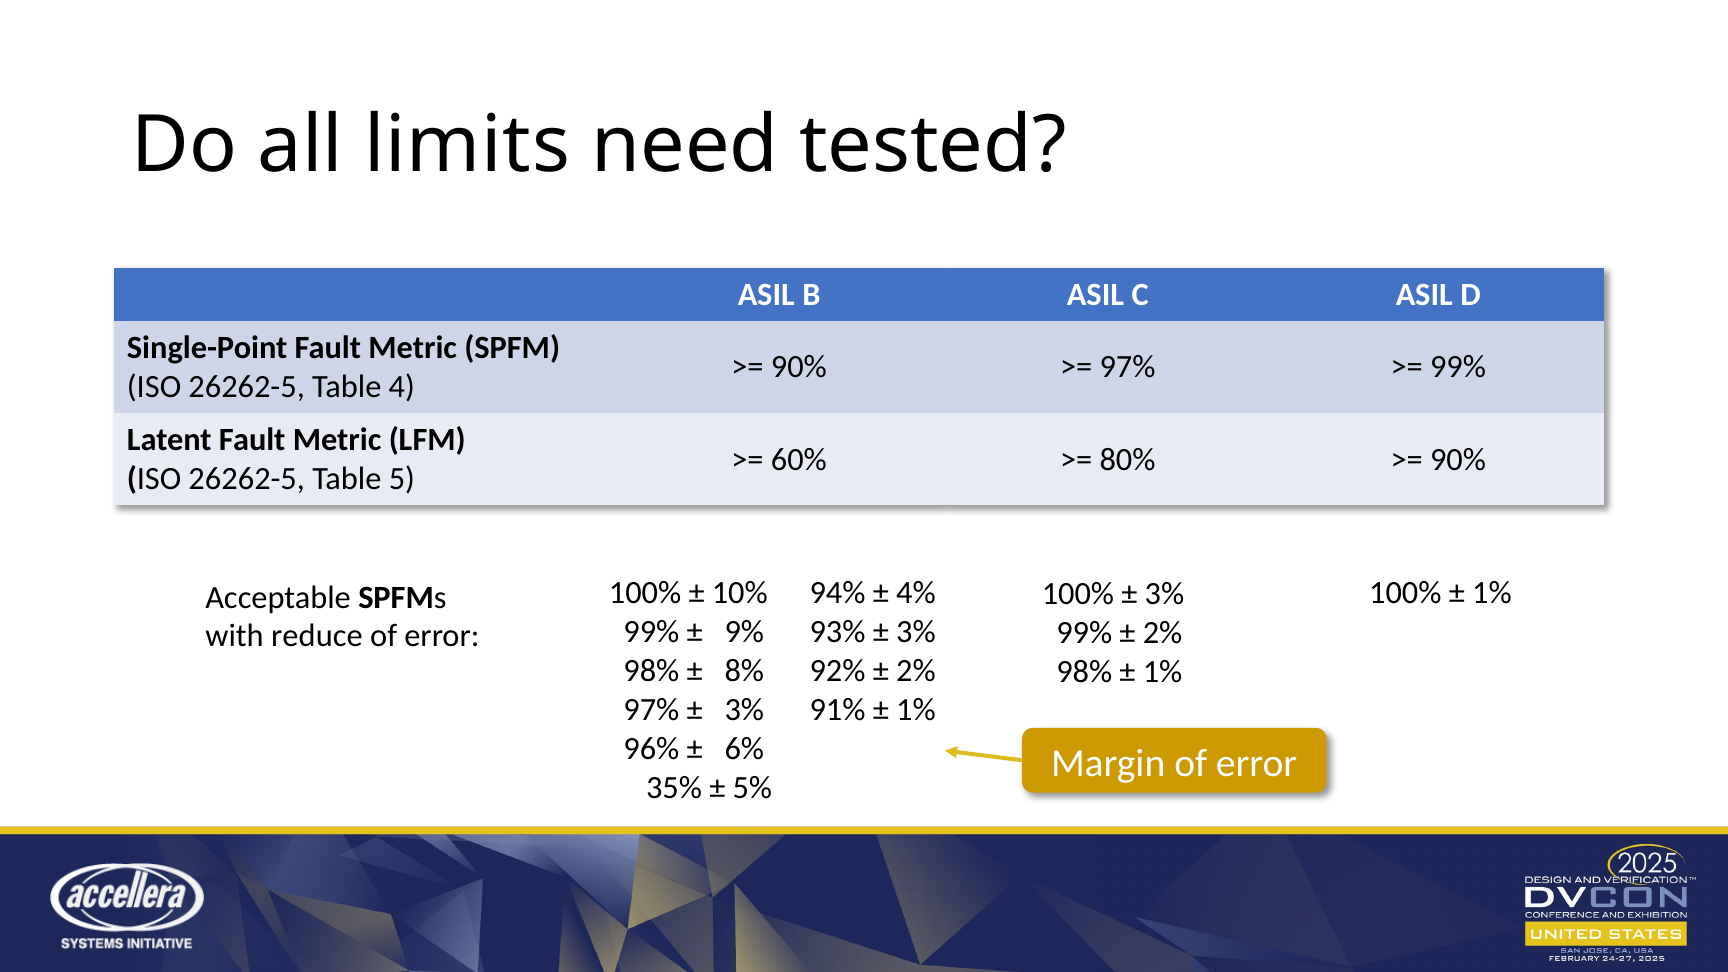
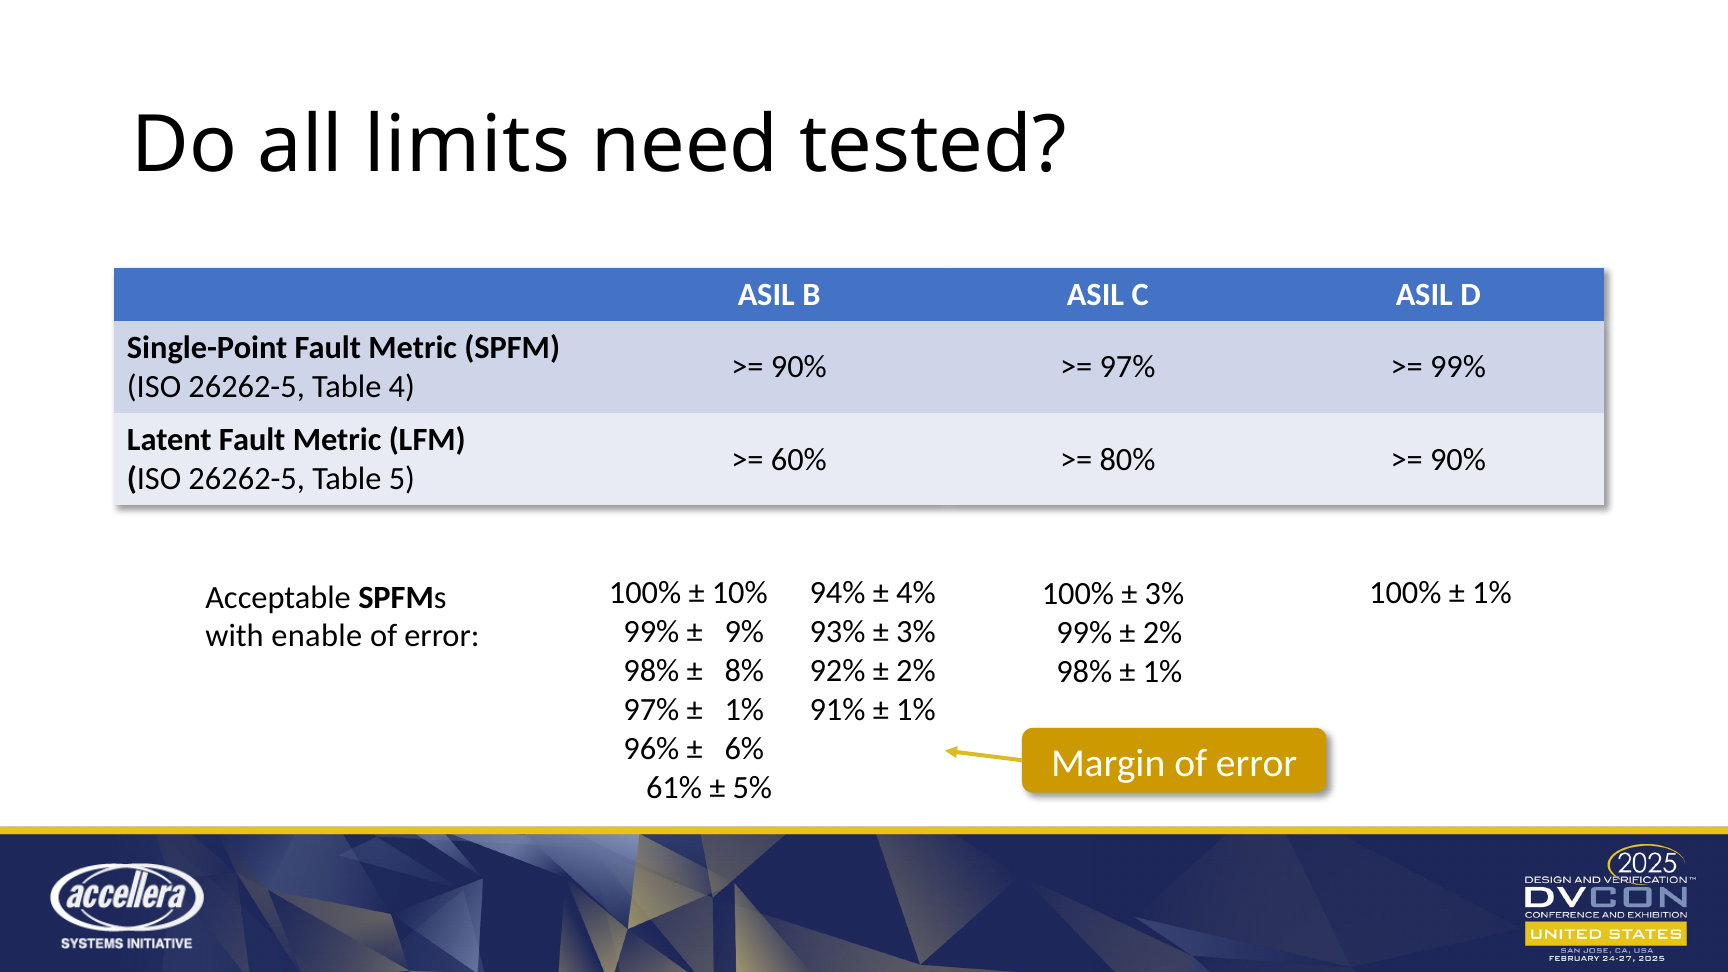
reduce: reduce -> enable (317, 636)
3%: 3% -> 1% (744, 710)
35%: 35% -> 61% (674, 787)
